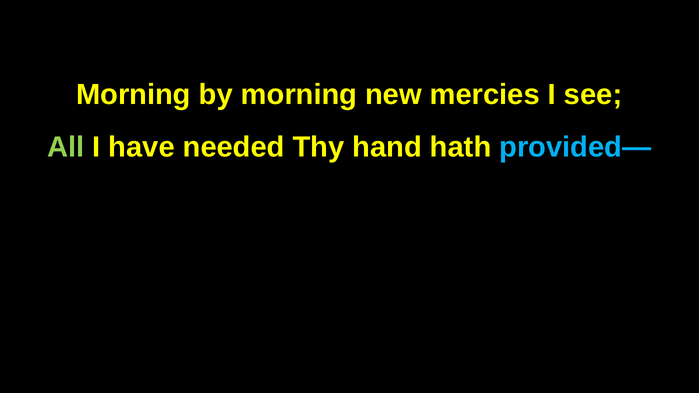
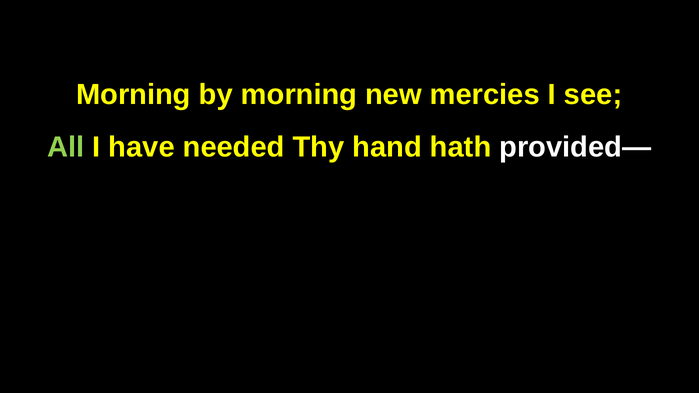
provided— colour: light blue -> white (575, 147)
